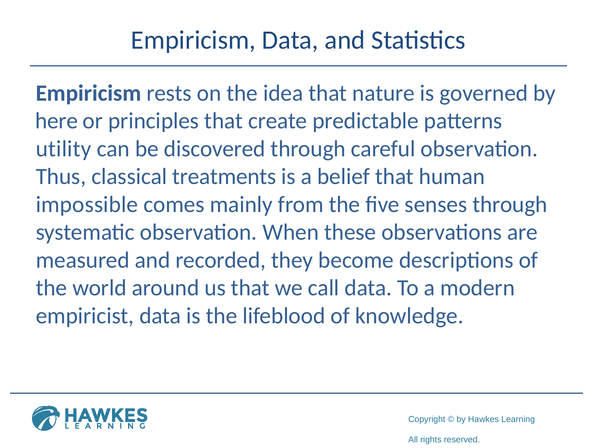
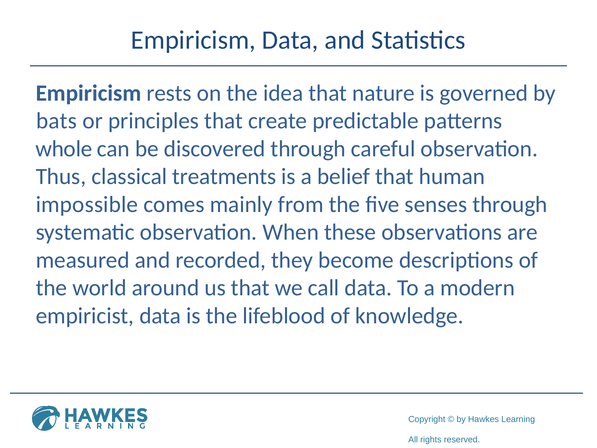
here: here -> bats (56, 121)
utility: utility -> whole (64, 149)
